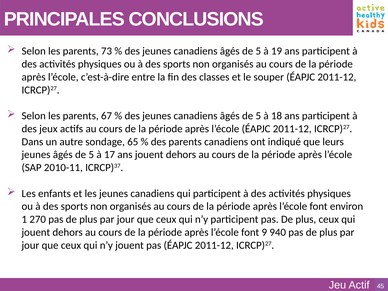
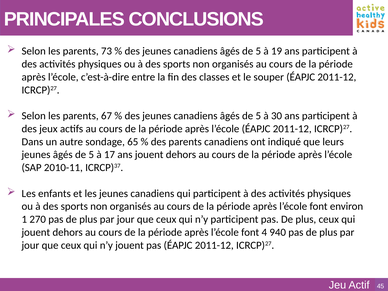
18: 18 -> 30 (277, 116)
9: 9 -> 4 (264, 232)
